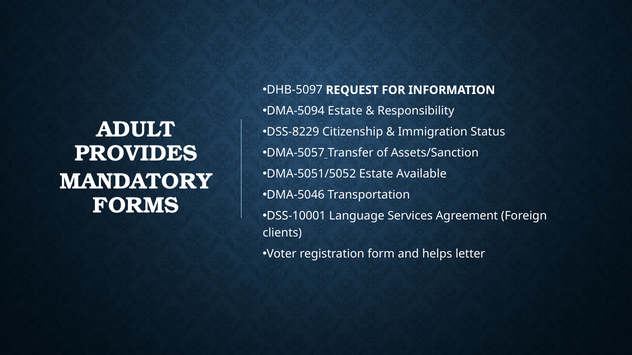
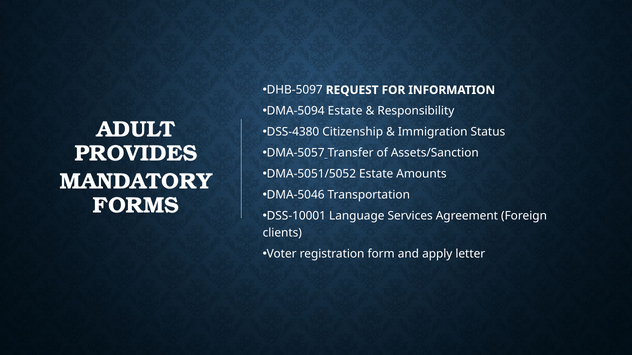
DSS-8229: DSS-8229 -> DSS-4380 (293, 132)
Available: Available -> Amounts (421, 174)
helps: helps -> apply (437, 254)
